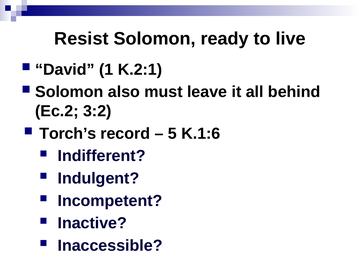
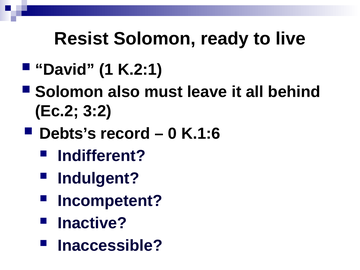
Torch’s: Torch’s -> Debts’s (68, 134)
5: 5 -> 0 (172, 134)
